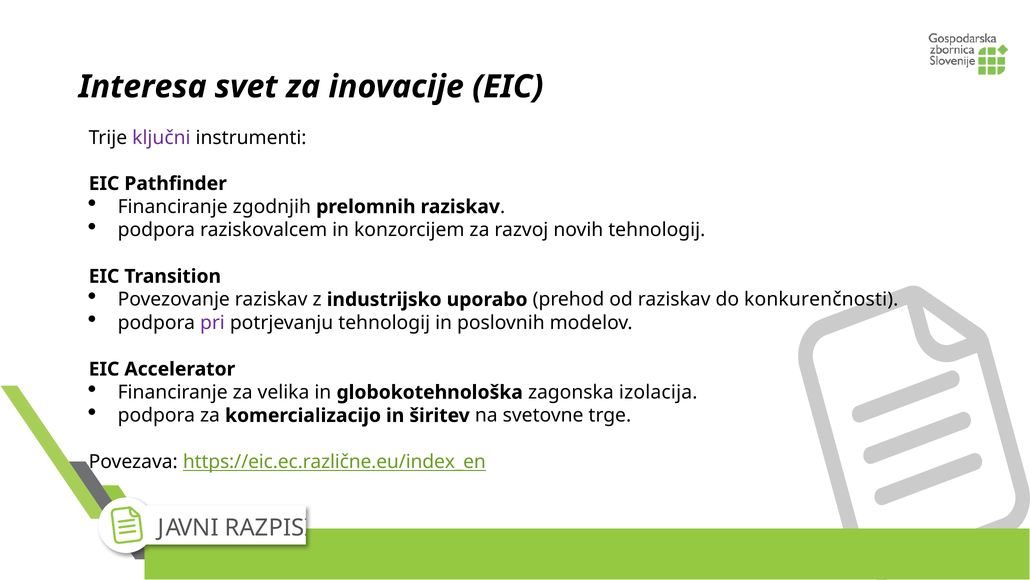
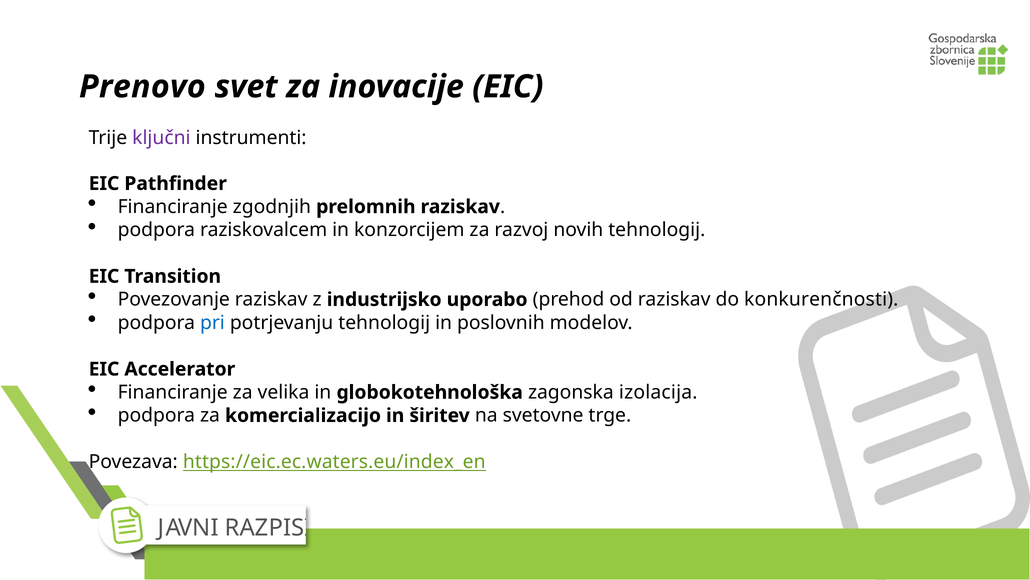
Interesa: Interesa -> Prenovo (142, 87)
pri colour: purple -> blue (212, 322)
https://eic.ec.različne.eu/index_en: https://eic.ec.različne.eu/index_en -> https://eic.ec.waters.eu/index_en (334, 461)
